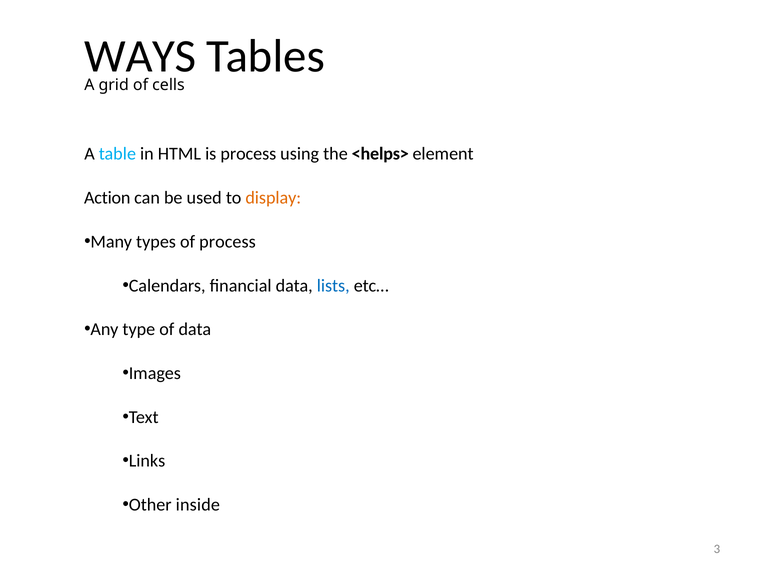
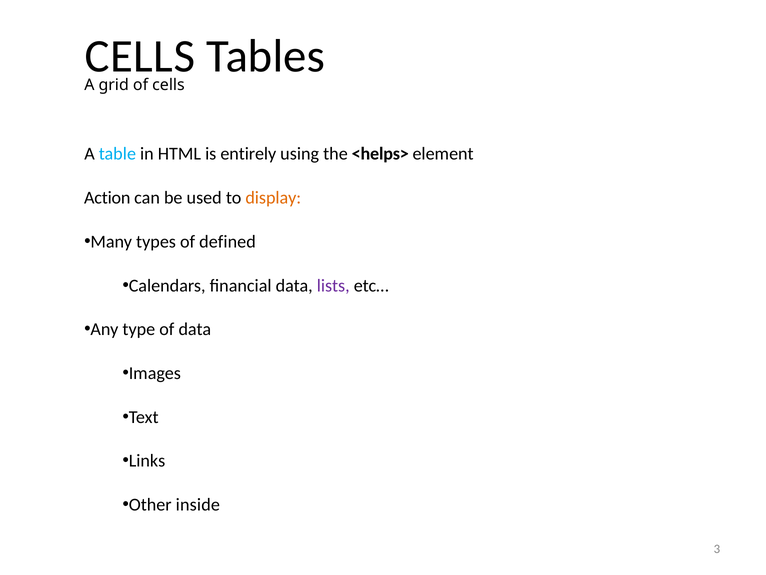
WAYS: WAYS -> CELLS (140, 56)
is process: process -> entirely (248, 154)
of process: process -> defined (227, 242)
lists colour: blue -> purple (333, 285)
